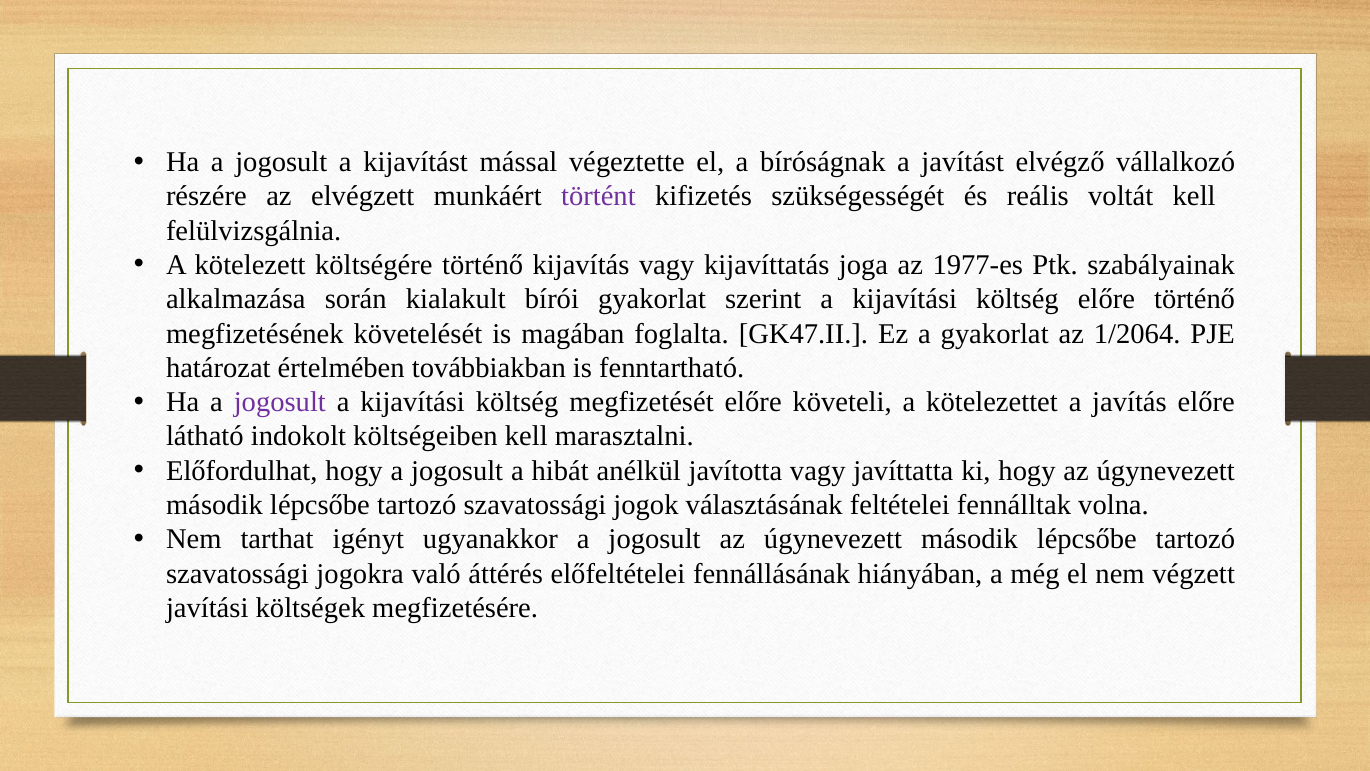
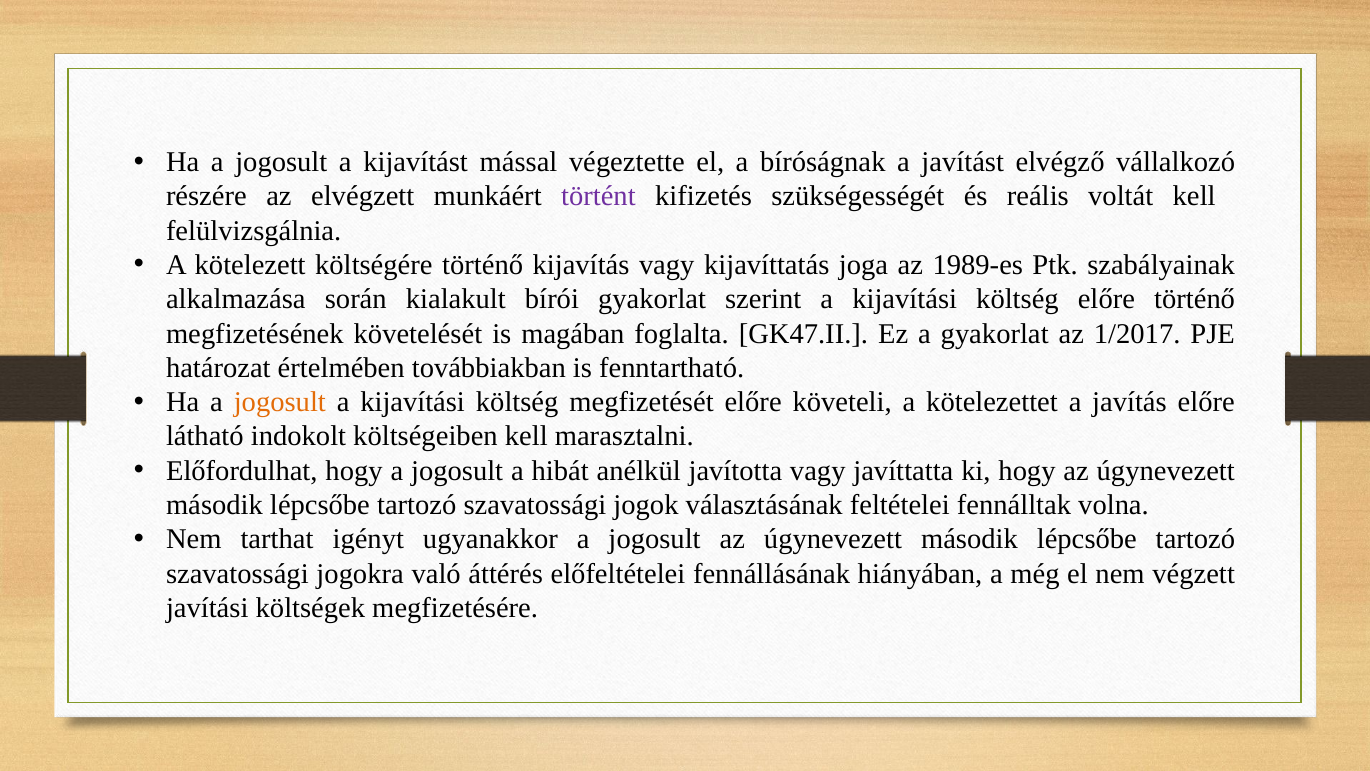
1977-es: 1977-es -> 1989-es (978, 265)
1/2064: 1/2064 -> 1/2017 (1137, 333)
jogosult colour: purple -> orange (280, 402)
